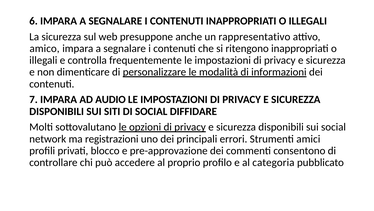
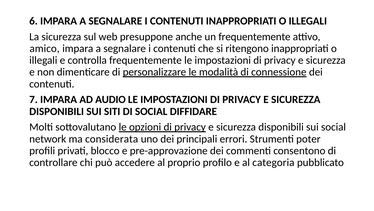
un rappresentativo: rappresentativo -> frequentemente (254, 37)
informazioni: informazioni -> connessione (279, 72)
registrazioni: registrazioni -> considerata (112, 138)
amici: amici -> poter (308, 138)
